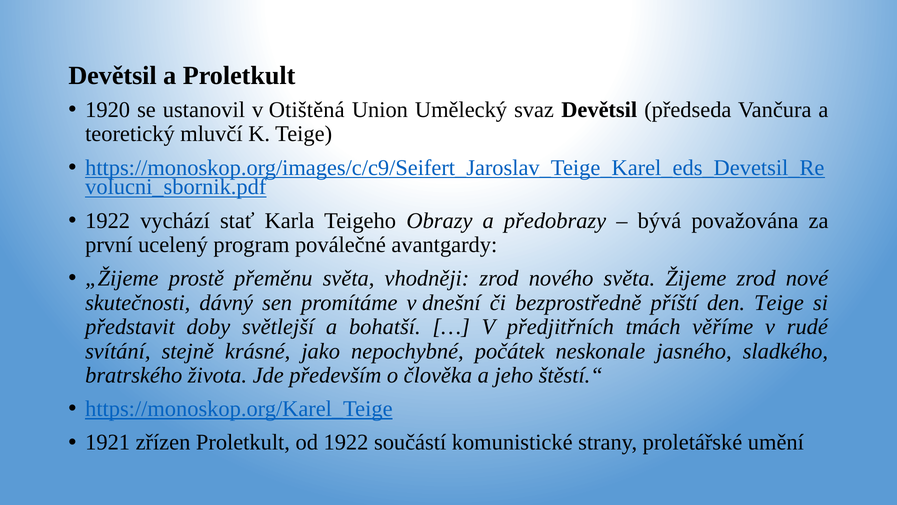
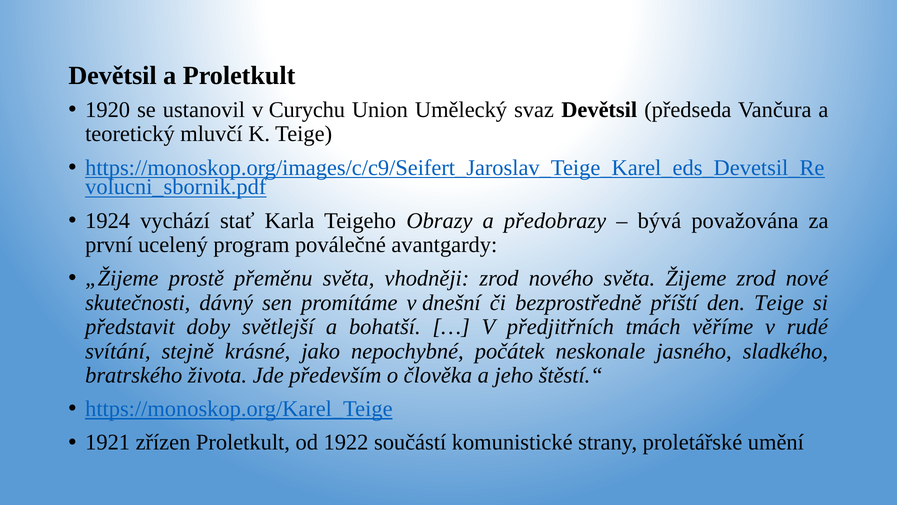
Otištěná: Otištěná -> Curychu (307, 110)
1922: 1922 -> 1924 (108, 220)
